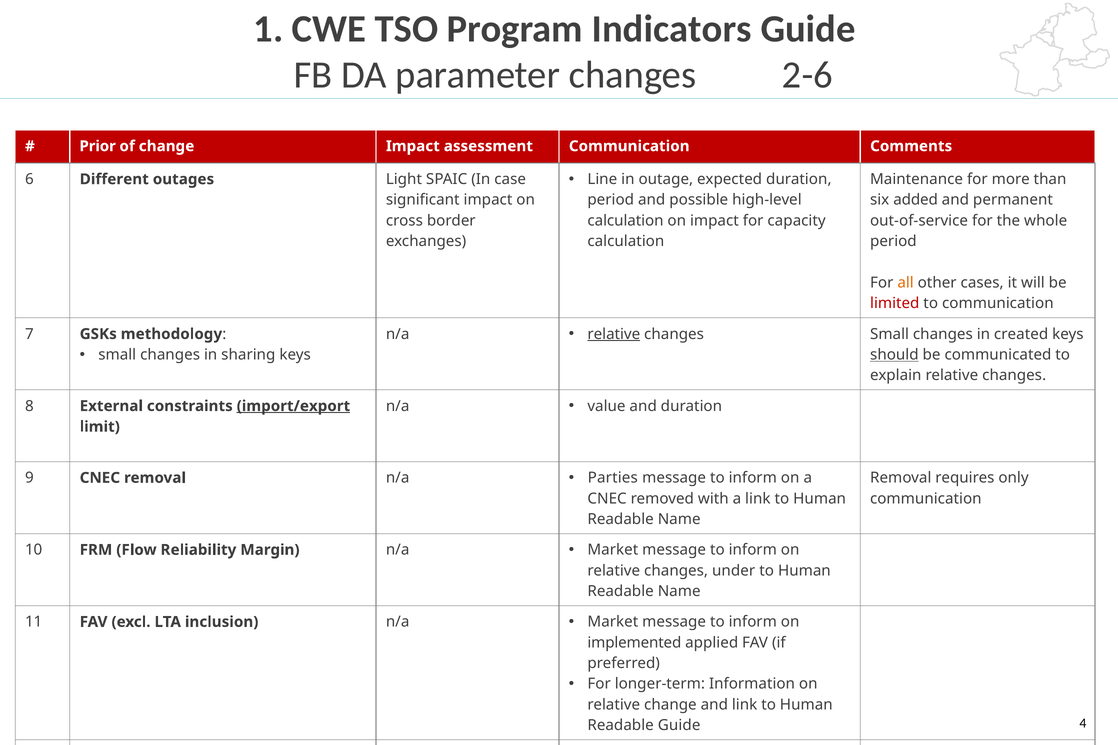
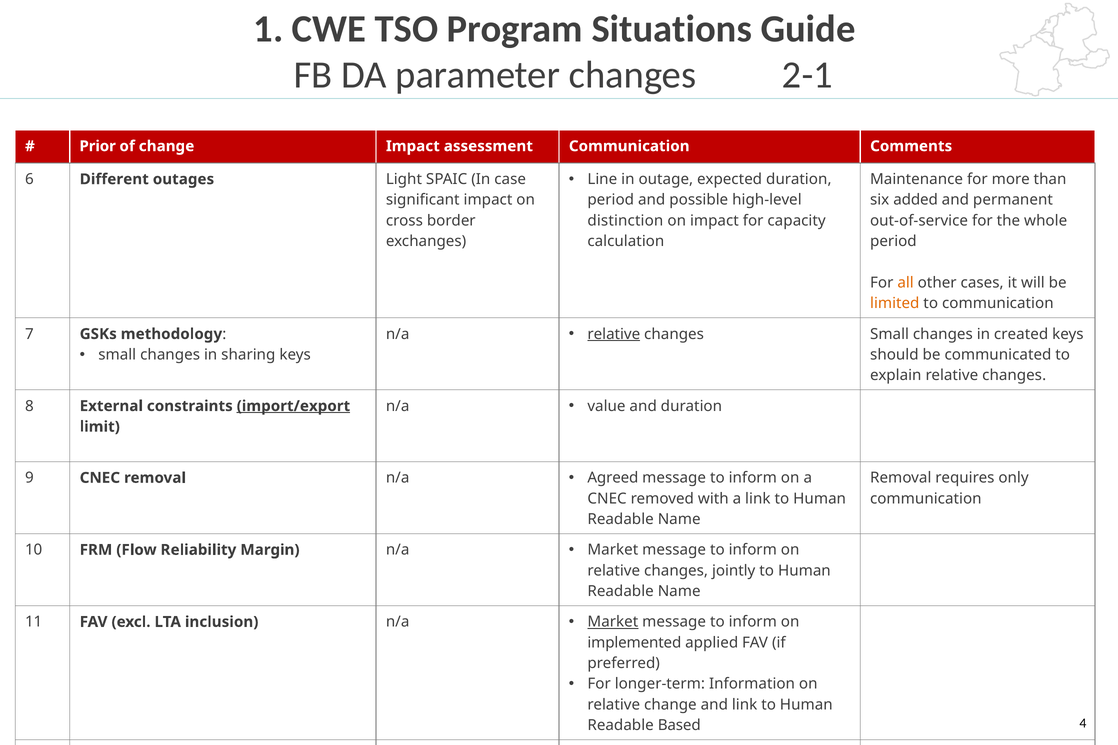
Indicators: Indicators -> Situations (672, 29)
2-6: 2-6 -> 2-1 (807, 75)
calculation: calculation -> distinction (625, 221)
limited colour: red -> orange (895, 303)
should underline: present -> none (894, 355)
Parties: Parties -> Agreed (613, 478)
under: under -> jointly (734, 571)
Market underline: none -> present (613, 622)
Readable Guide: Guide -> Based (679, 726)
